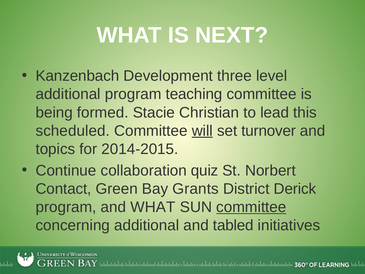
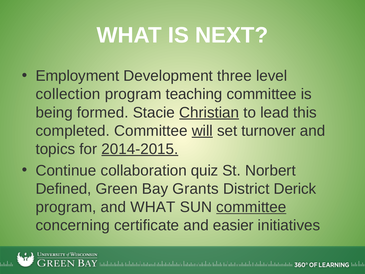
Kanzenbach: Kanzenbach -> Employment (77, 76)
additional: additional -> collection (68, 94)
Christian underline: none -> present (209, 112)
scheduled: scheduled -> completed (73, 131)
2014-2015 underline: none -> present (140, 149)
Contact: Contact -> Defined (64, 189)
concerning additional: additional -> certificate (147, 225)
tabled: tabled -> easier (233, 225)
